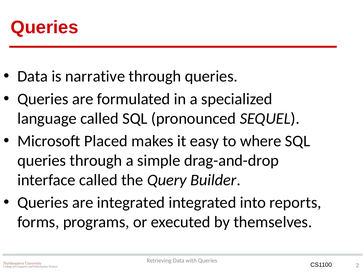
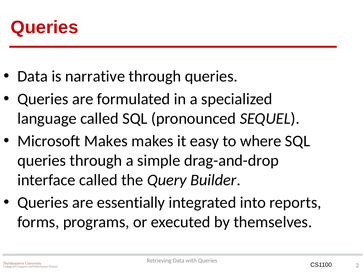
Microsoft Placed: Placed -> Makes (106, 141)
are integrated: integrated -> essentially (131, 203)
